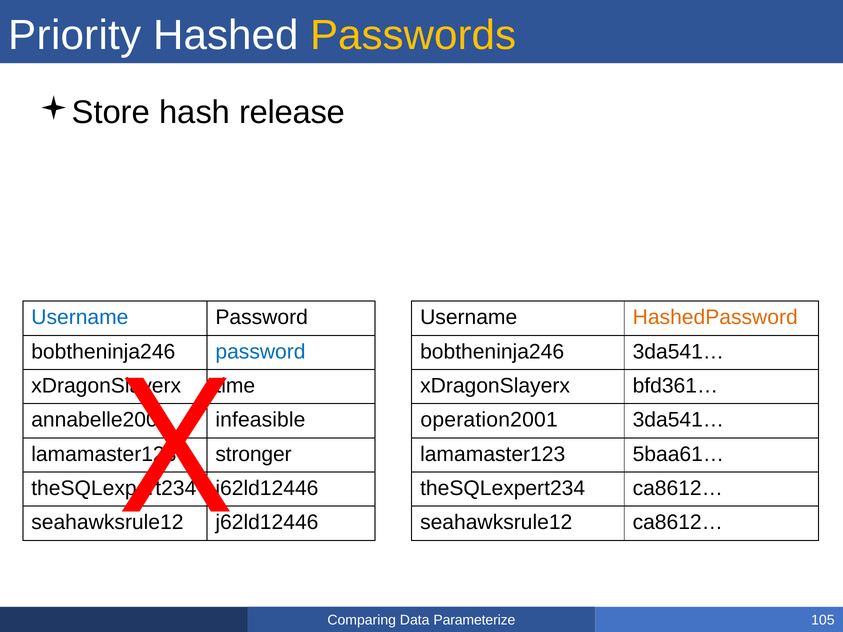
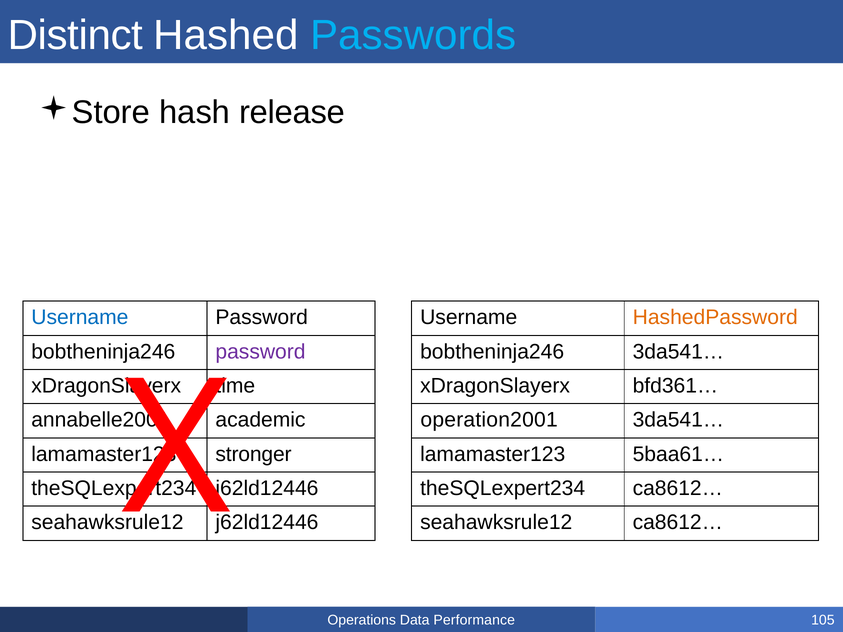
Priority: Priority -> Distinct (75, 36)
Passwords colour: yellow -> light blue (413, 36)
password colour: blue -> purple (260, 352)
infeasible: infeasible -> academic (260, 420)
Comparing: Comparing -> Operations (362, 620)
Parameterize: Parameterize -> Performance (474, 620)
